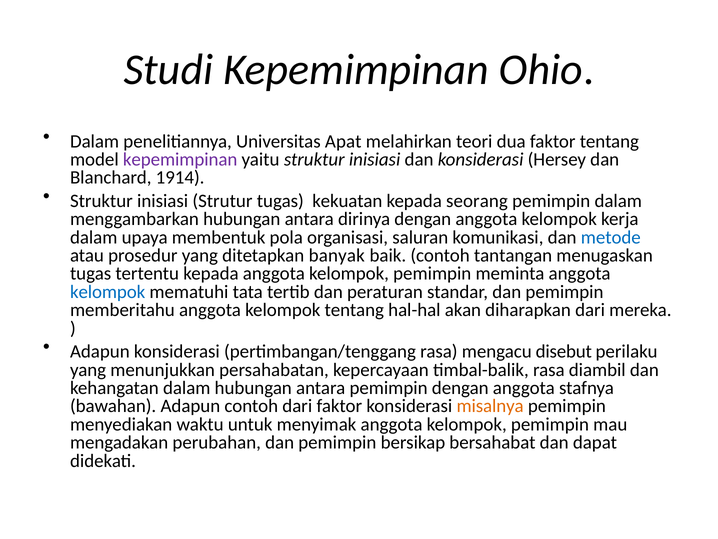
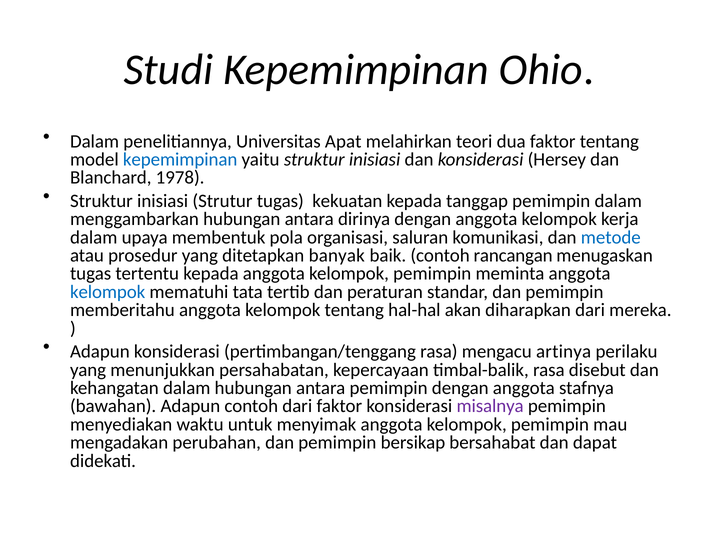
kepemimpinan colour: purple -> blue (180, 159)
1914: 1914 -> 1978 (180, 178)
seorang: seorang -> tanggap (477, 201)
tantangan: tantangan -> rancangan (513, 255)
disebut: disebut -> artinya (564, 351)
diambil: diambil -> disebut (597, 369)
misalnya colour: orange -> purple (490, 406)
